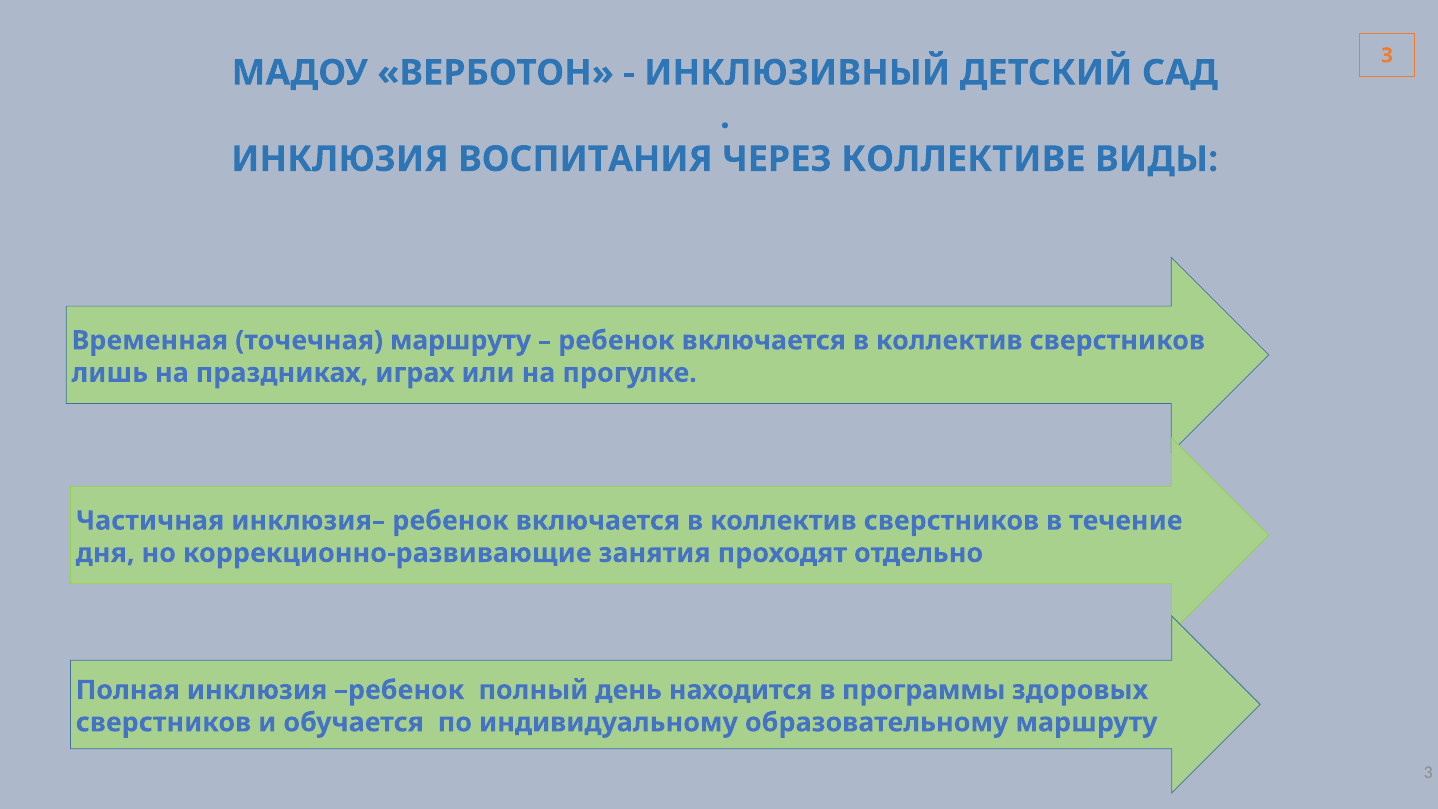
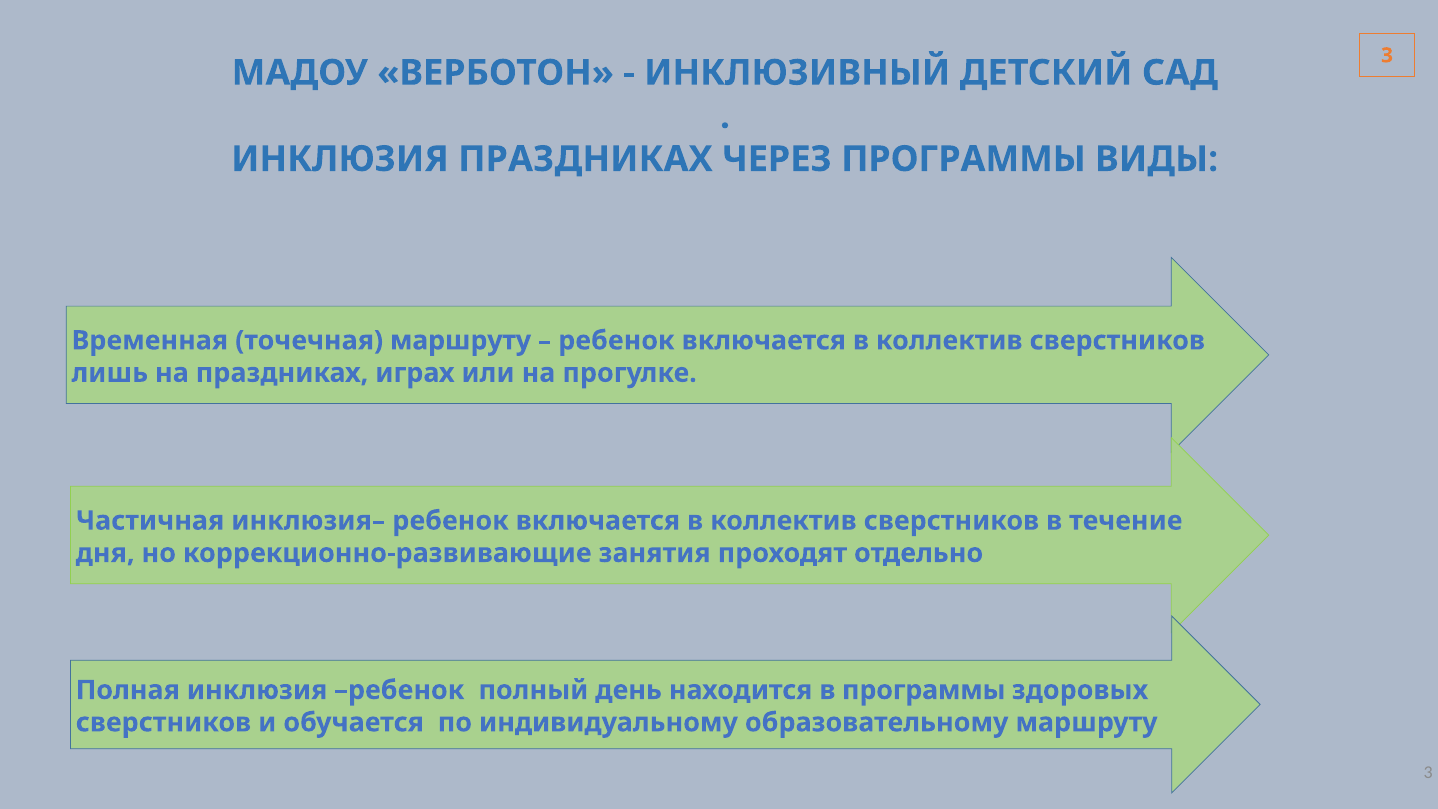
ИНКЛЮЗИЯ ВОСПИТАНИЯ: ВОСПИТАНИЯ -> ПРАЗДНИКАХ (585, 159)
ЧЕРЕЗ КОЛЛЕКТИВЕ: КОЛЛЕКТИВЕ -> ПРОГРАММЫ (963, 159)
